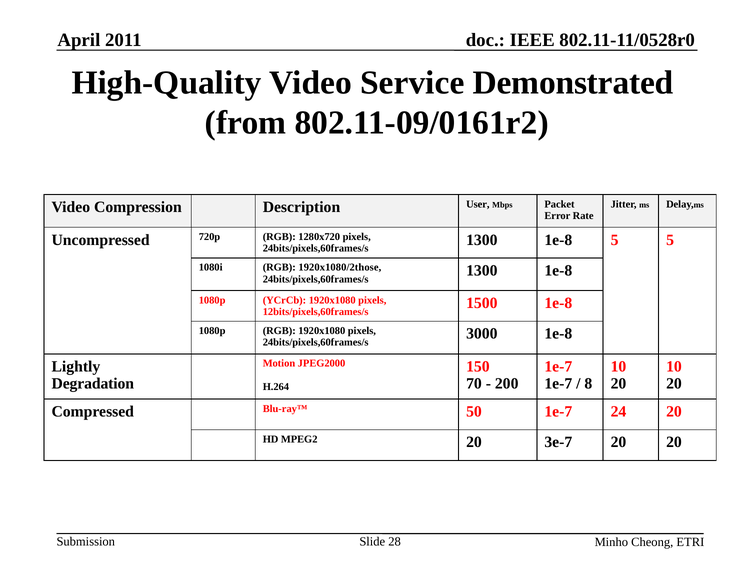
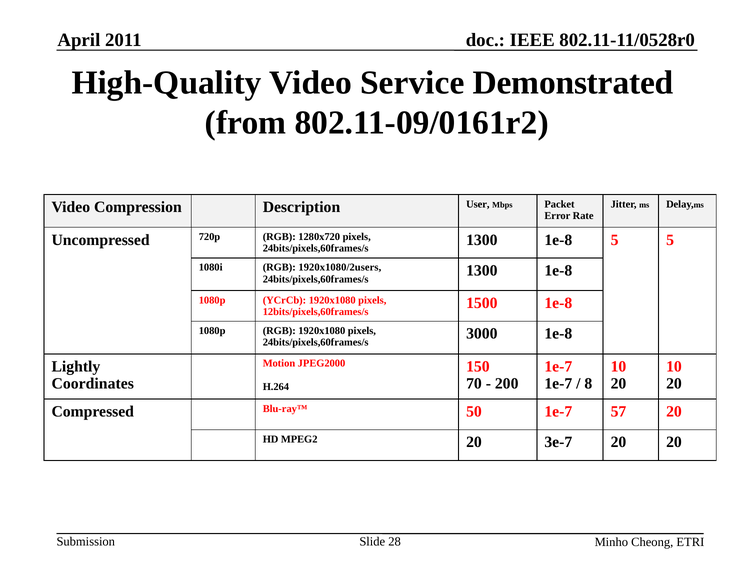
1920x1080/2those: 1920x1080/2those -> 1920x1080/2users (340, 268)
Degradation: Degradation -> Coordinates (93, 384)
24: 24 -> 57 (619, 412)
